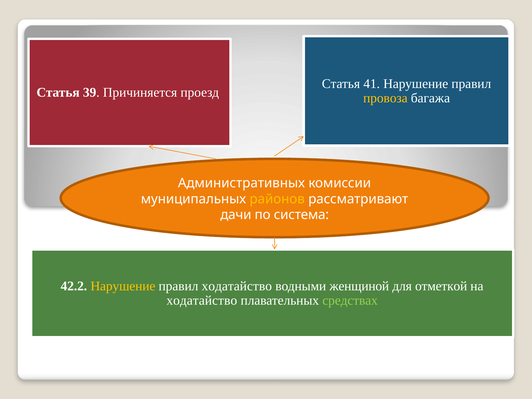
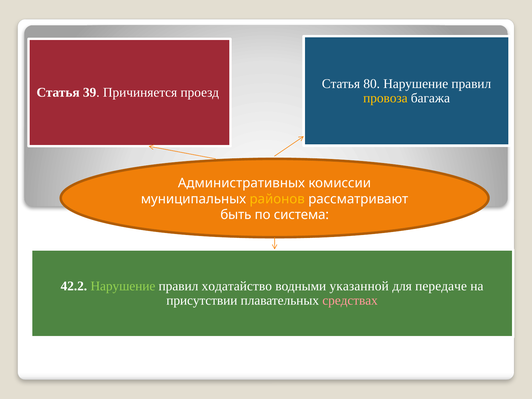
41: 41 -> 80 (372, 84)
дачи: дачи -> быть (236, 215)
Нарушение colour: yellow -> light green (123, 286)
женщиной: женщиной -> указанной (359, 286)
отметкой: отметкой -> передаче (441, 286)
ходатайство: ходатайство -> присутствии (202, 300)
средствах colour: light green -> pink (350, 300)
